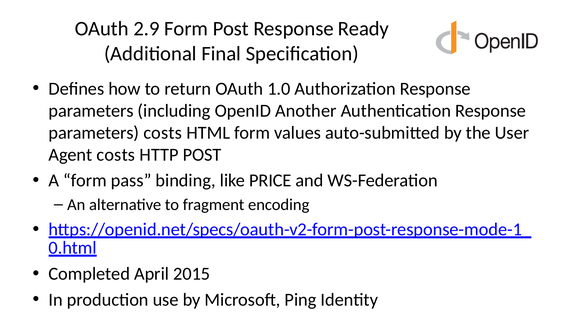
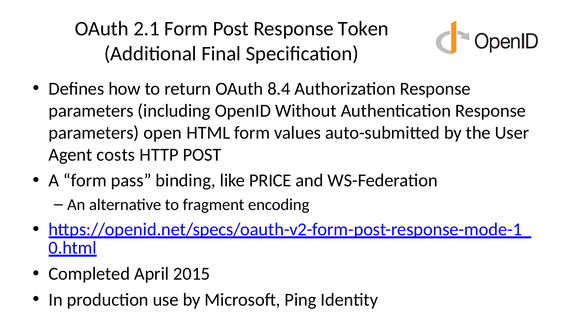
2.9: 2.9 -> 2.1 (146, 29)
Ready: Ready -> Token (363, 29)
1.0: 1.0 -> 8.4 (279, 89)
Another: Another -> Without (306, 111)
parameters costs: costs -> open (163, 133)
